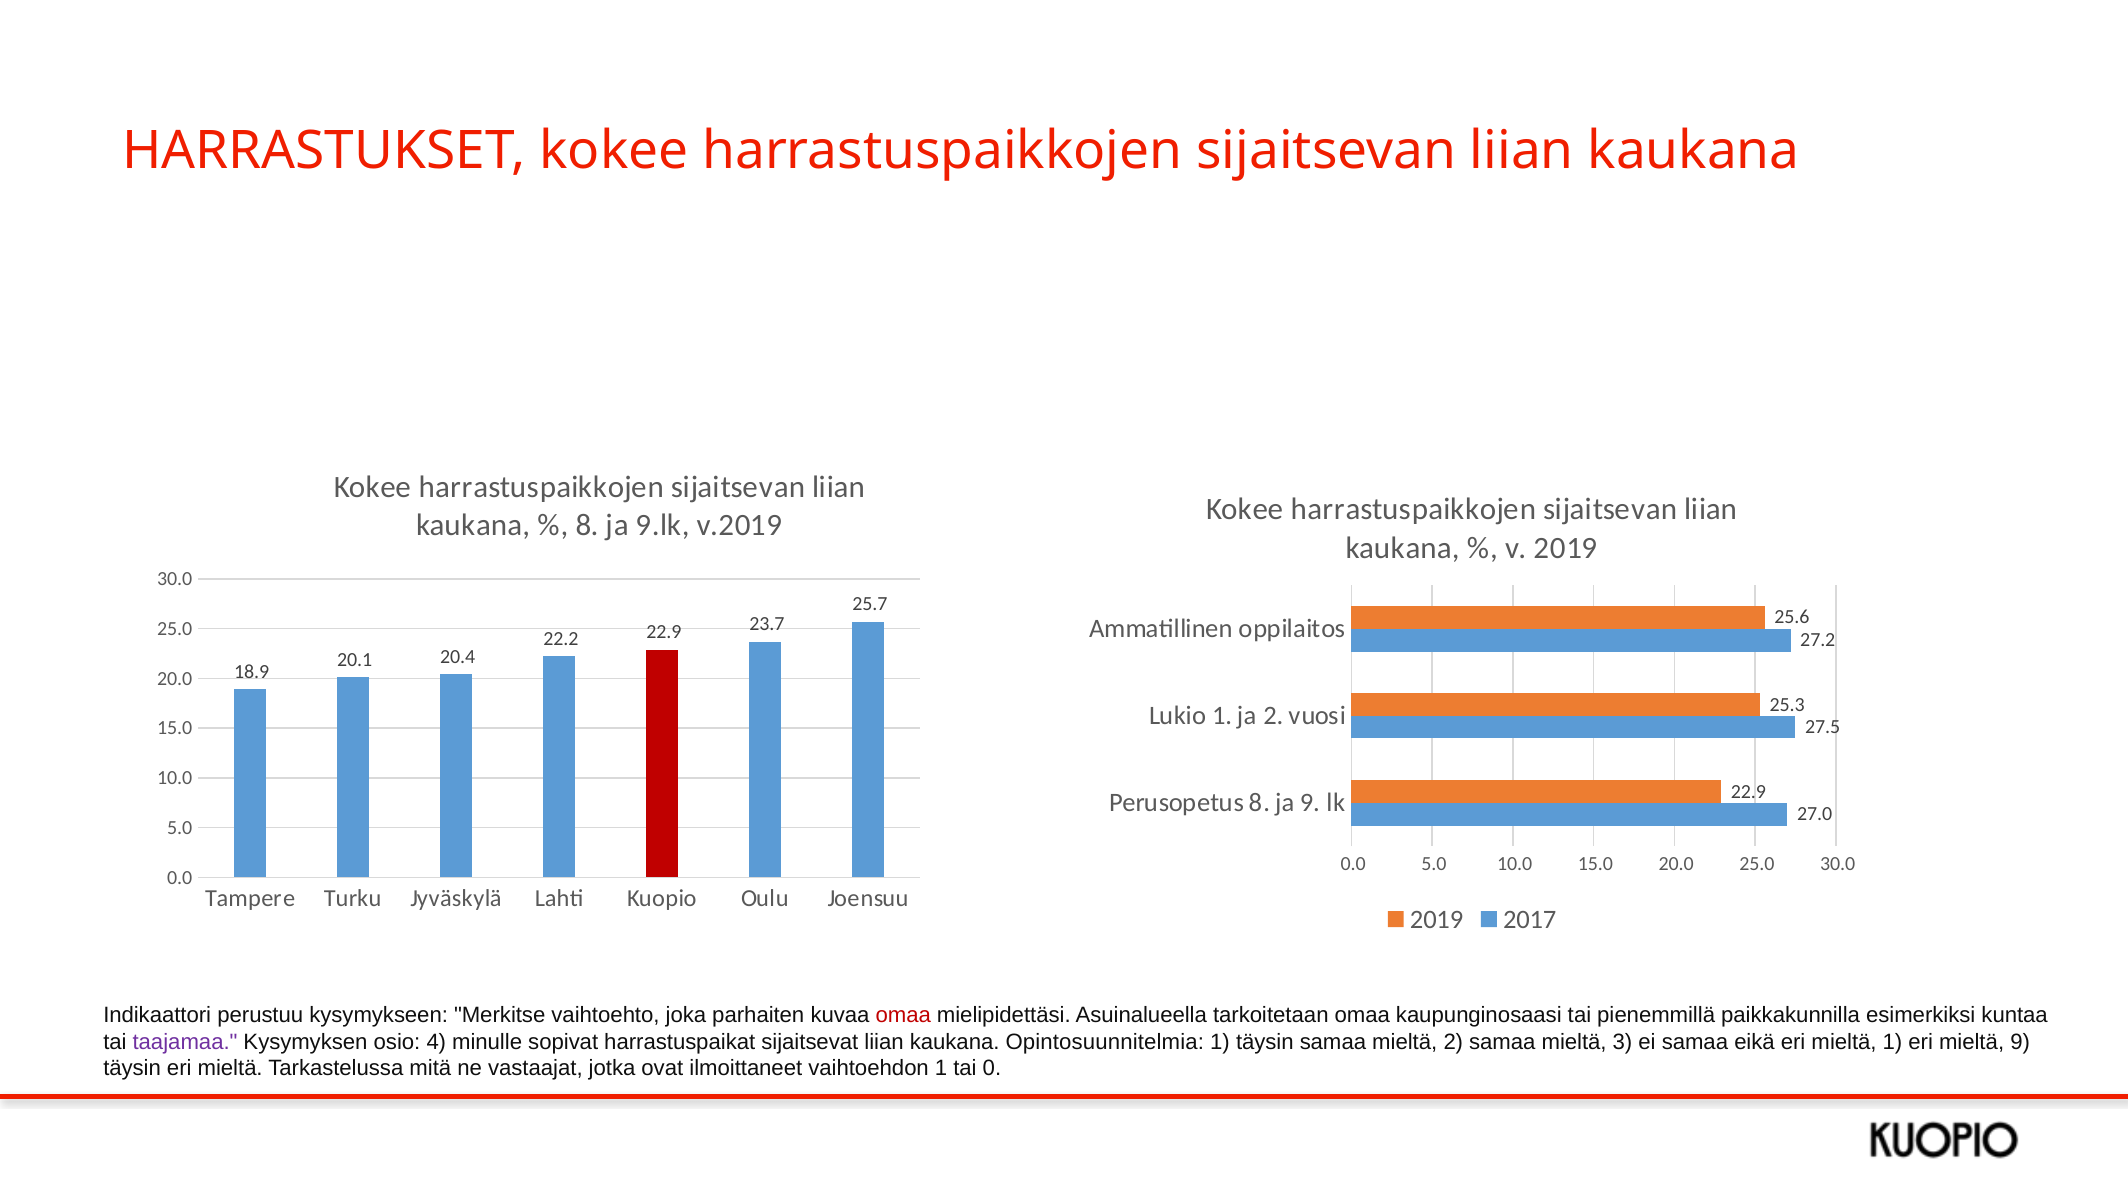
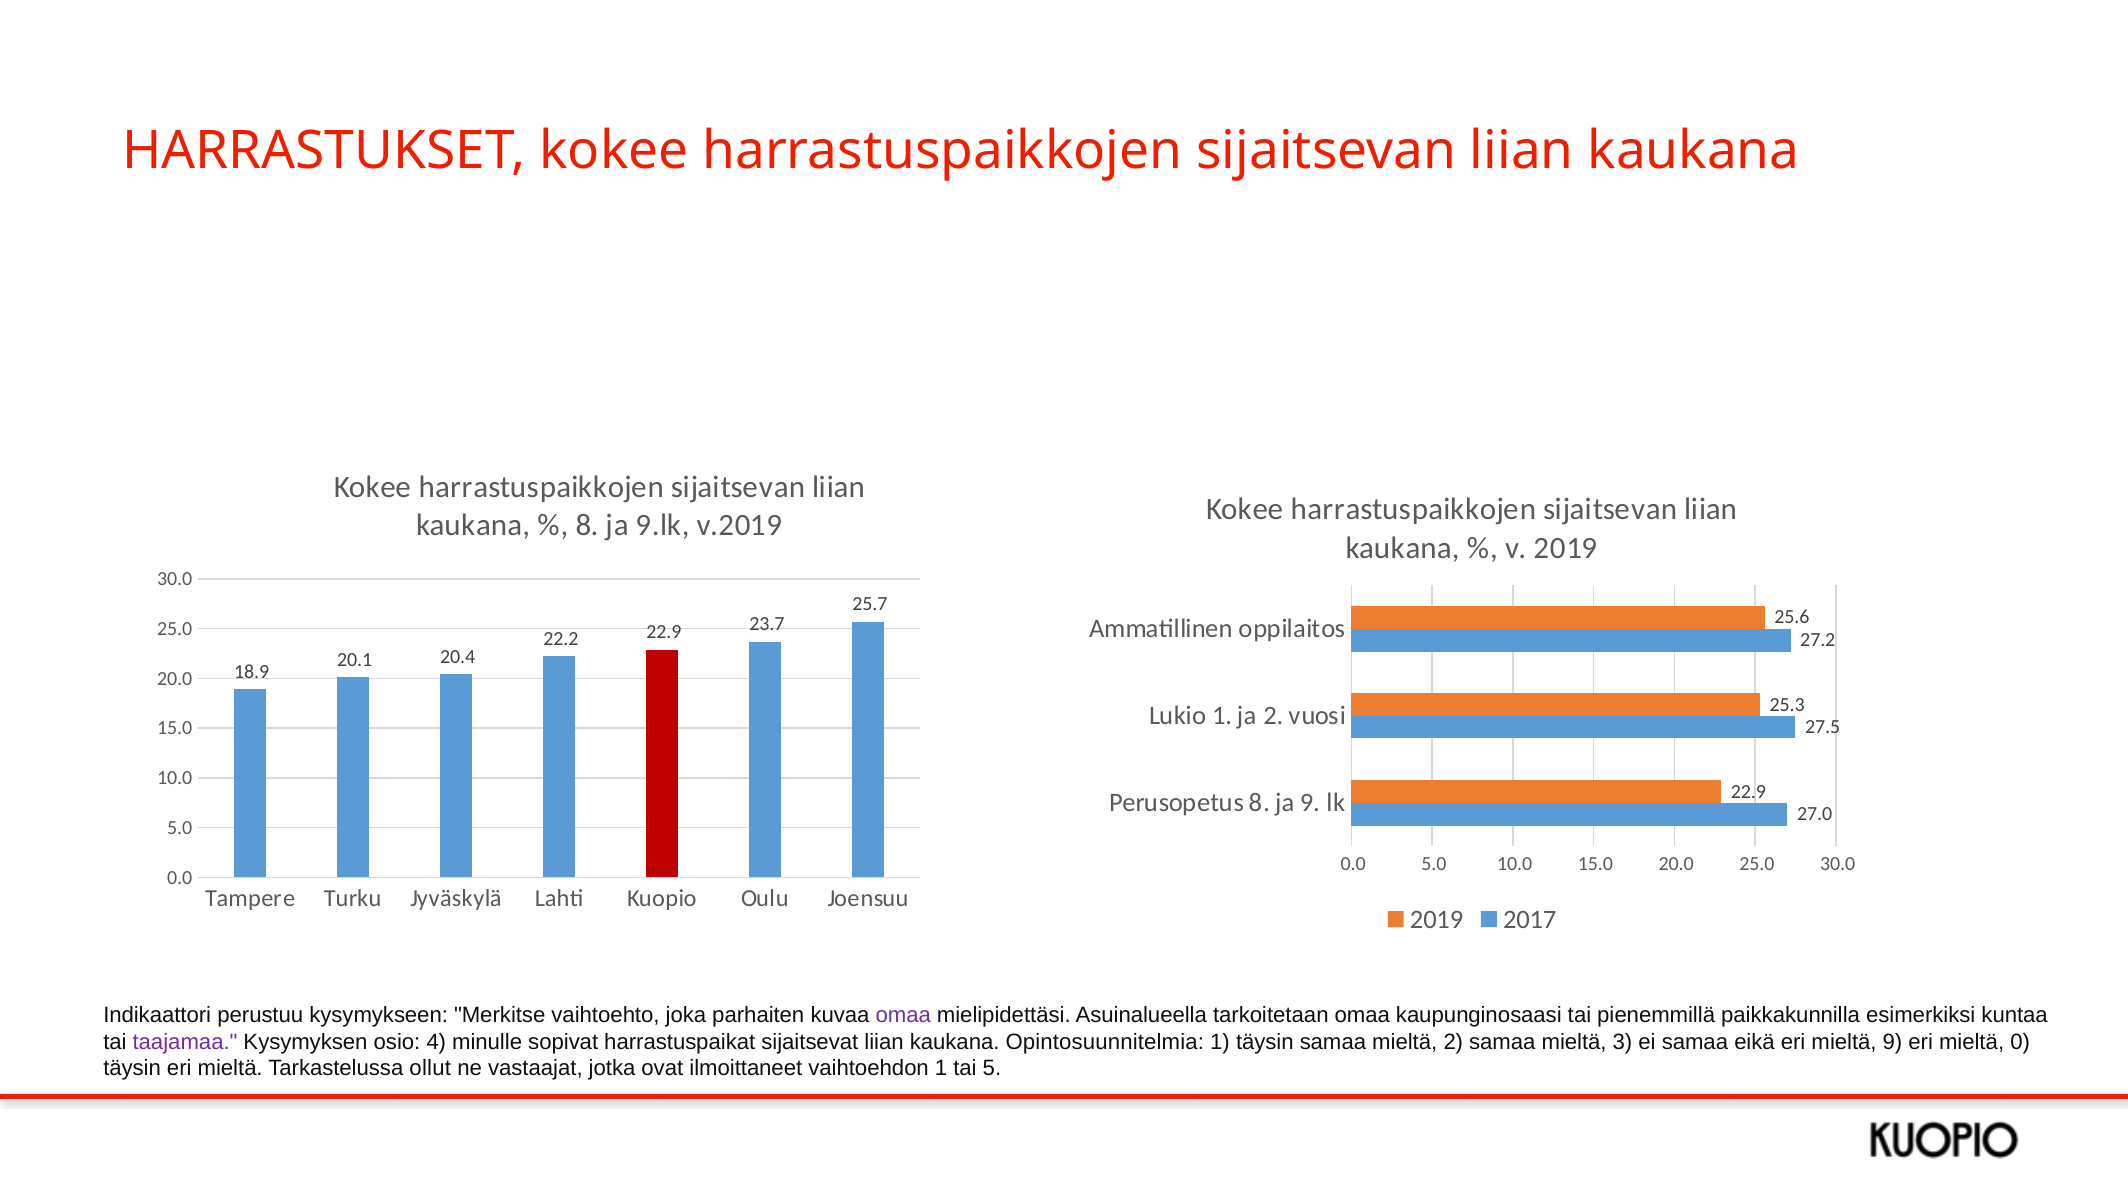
omaa colour: red -> purple (903, 1015)
mieltä 1: 1 -> 9 (1893, 1042)
mieltä 9: 9 -> 0 (2020, 1042)
mitä: mitä -> ollut (430, 1068)
0: 0 -> 5 (992, 1068)
